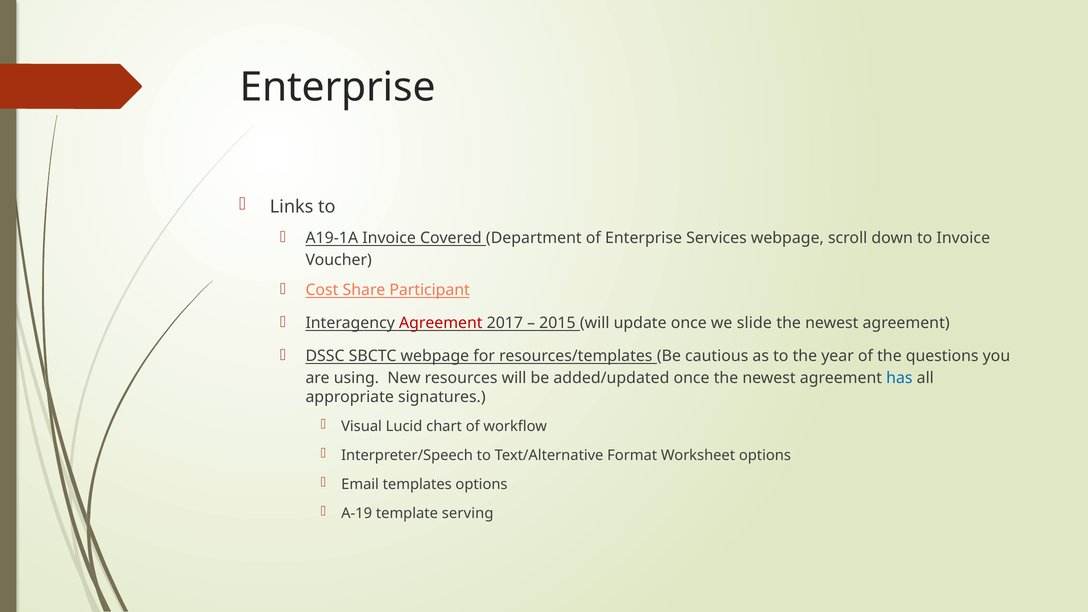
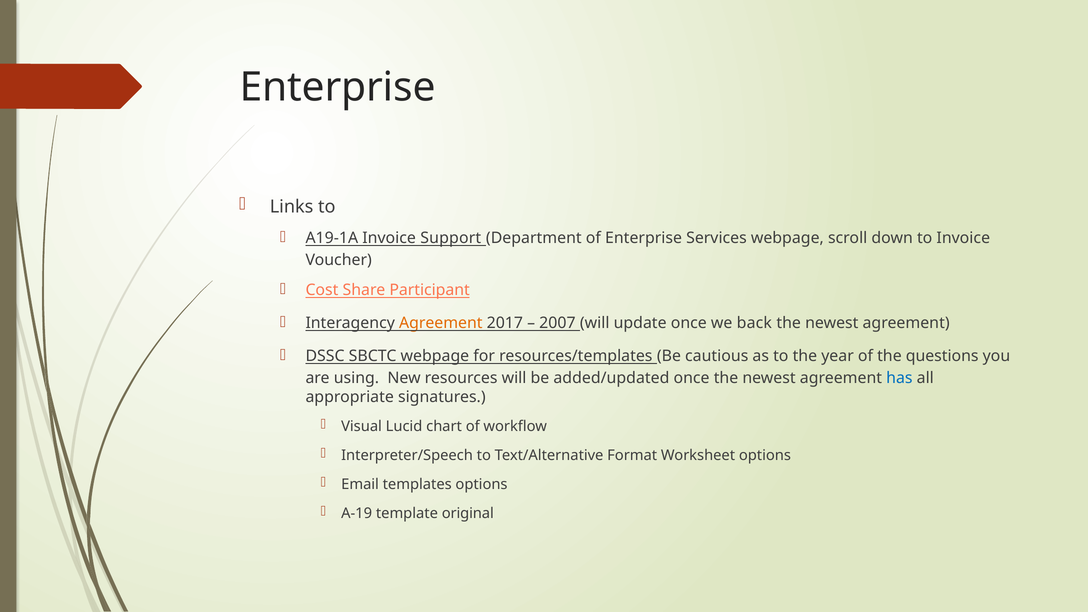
Covered: Covered -> Support (451, 238)
Agreement colour: red -> orange (441, 323)
2015: 2015 -> 2007 (557, 323)
slide: slide -> back (754, 323)
serving: serving -> original (468, 514)
